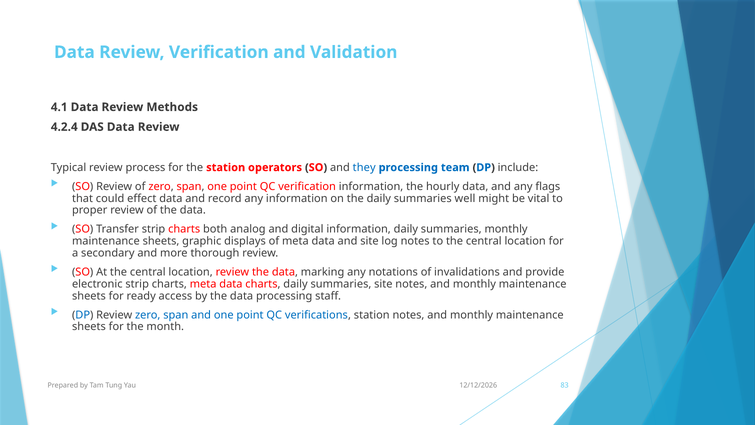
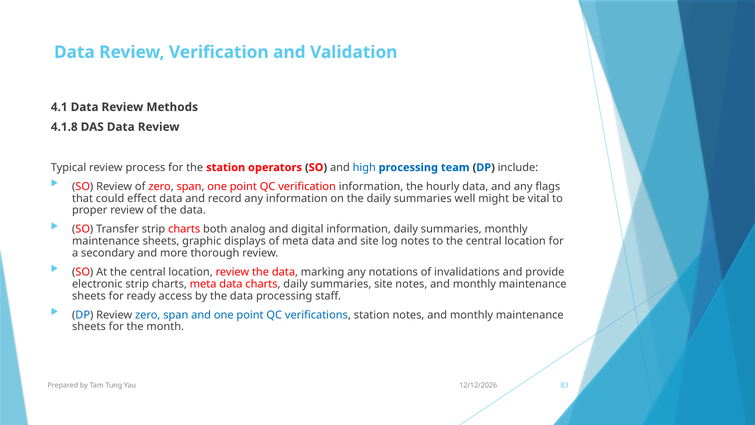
4.2.4: 4.2.4 -> 4.1.8 (64, 127)
they: they -> high (364, 167)
